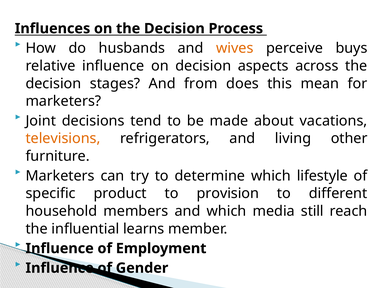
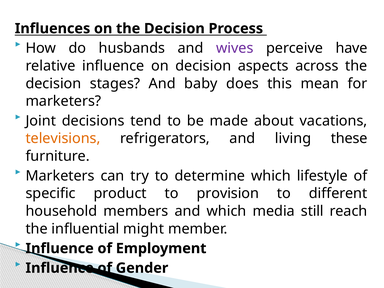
wives colour: orange -> purple (235, 48)
buys: buys -> have (352, 48)
from: from -> baby (201, 84)
other: other -> these (349, 138)
learns: learns -> might (144, 229)
